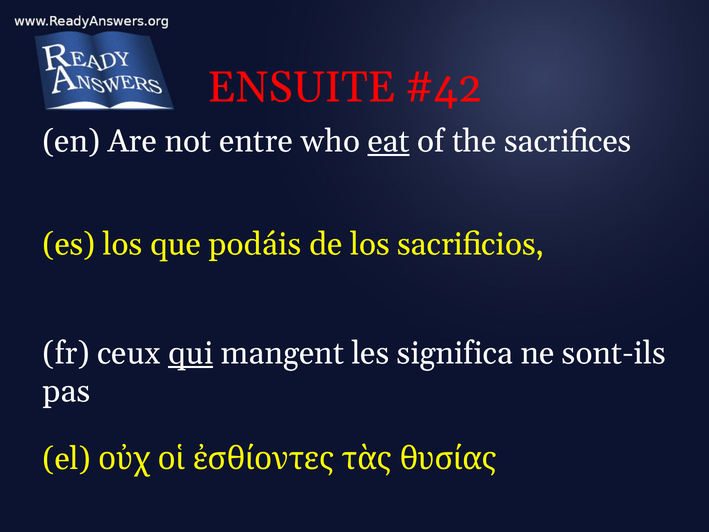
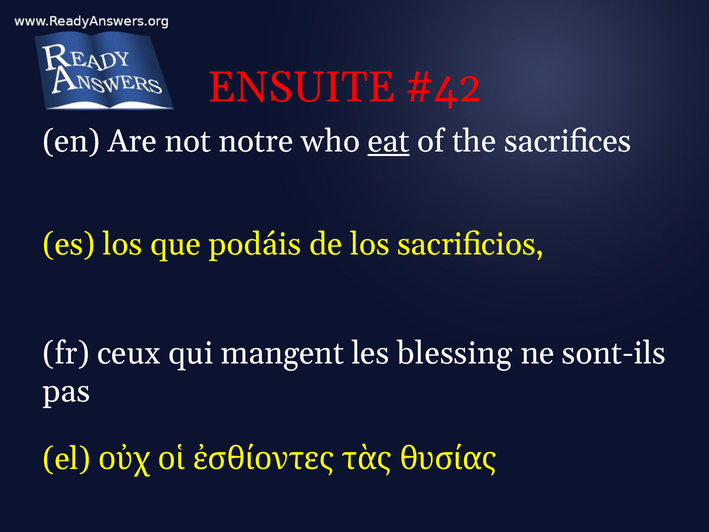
entre: entre -> notre (256, 141)
qui underline: present -> none (191, 353)
significa: significa -> blessing (455, 353)
